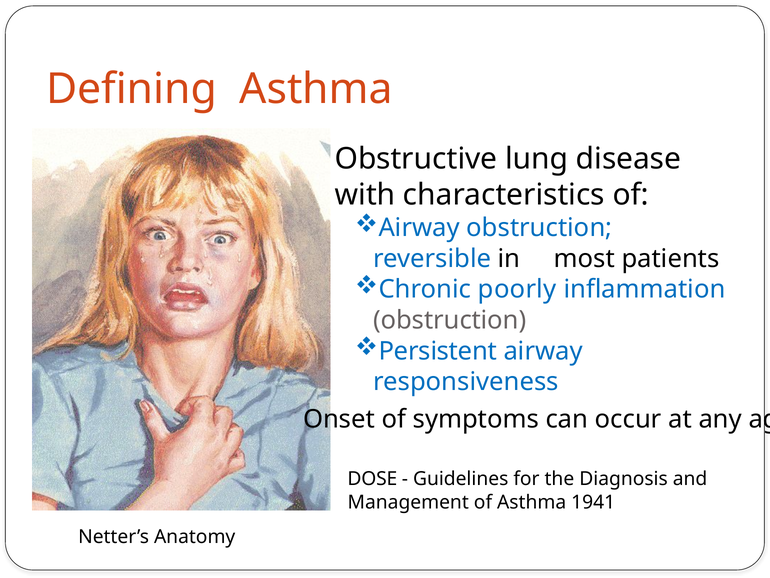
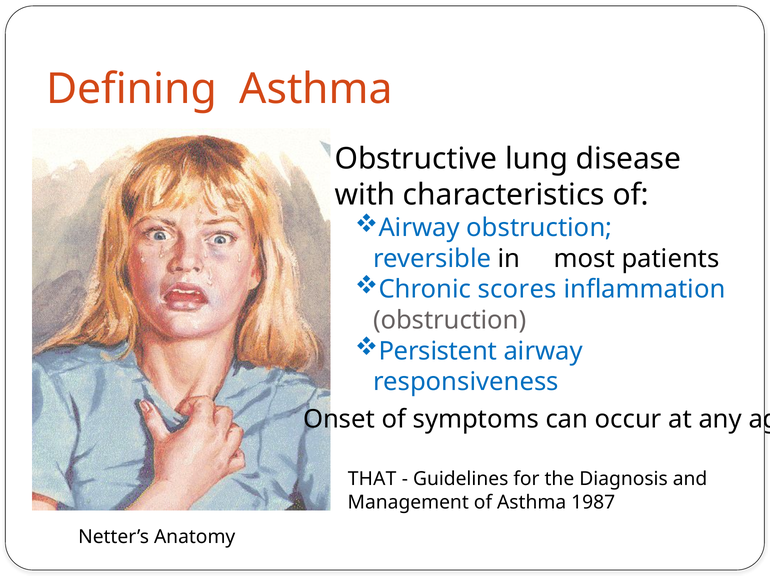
poorly: poorly -> scores (517, 289)
DOSE: DOSE -> THAT (372, 479)
1941: 1941 -> 1987 (593, 502)
